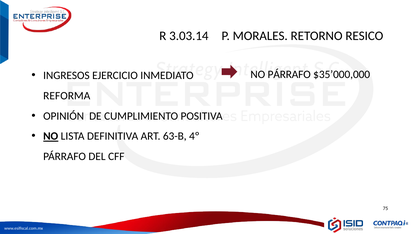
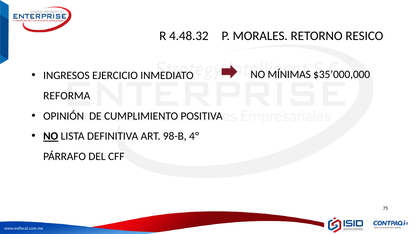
3.03.14: 3.03.14 -> 4.48.32 (189, 36)
NO PÁRRAFO: PÁRRAFO -> MÍNIMAS (289, 74)
63-B: 63-B -> 98-B (175, 136)
